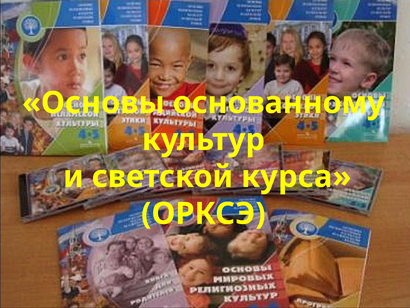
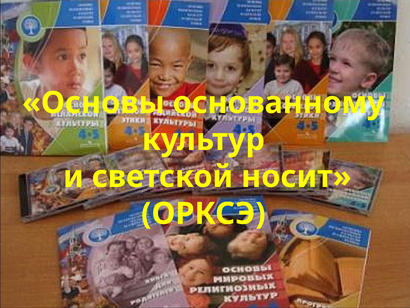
курса: курса -> носит (296, 176)
